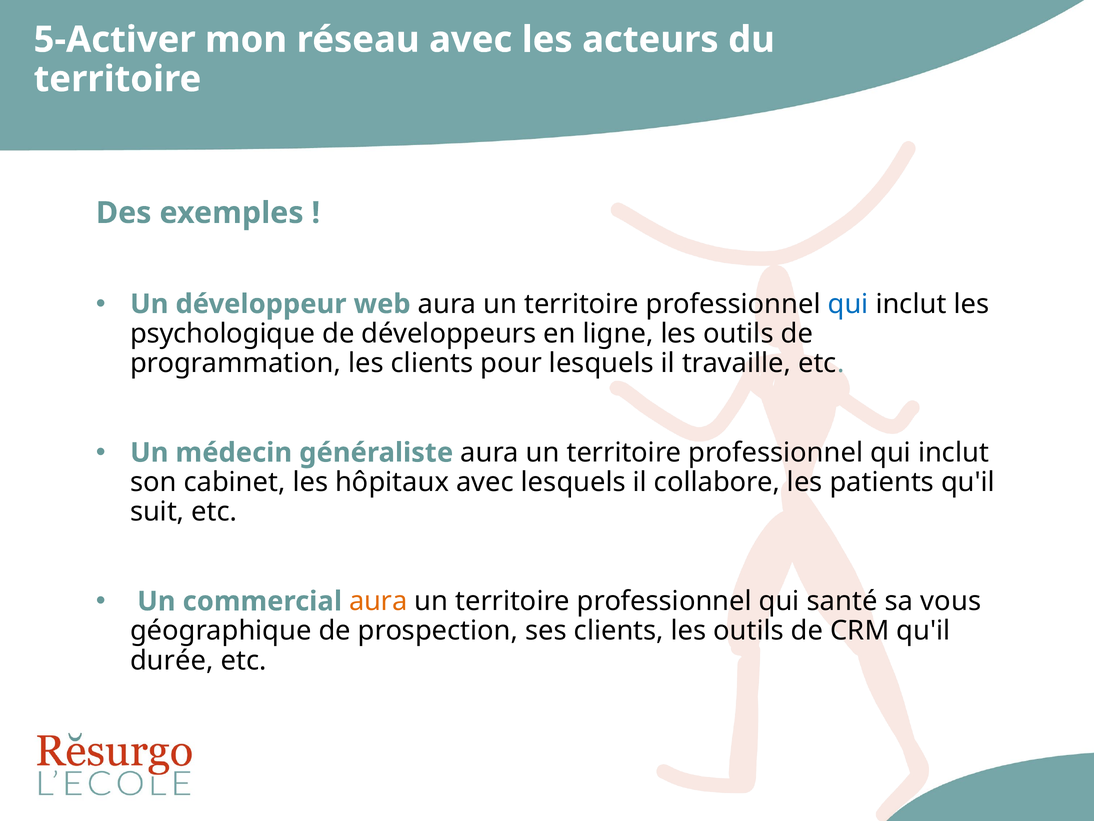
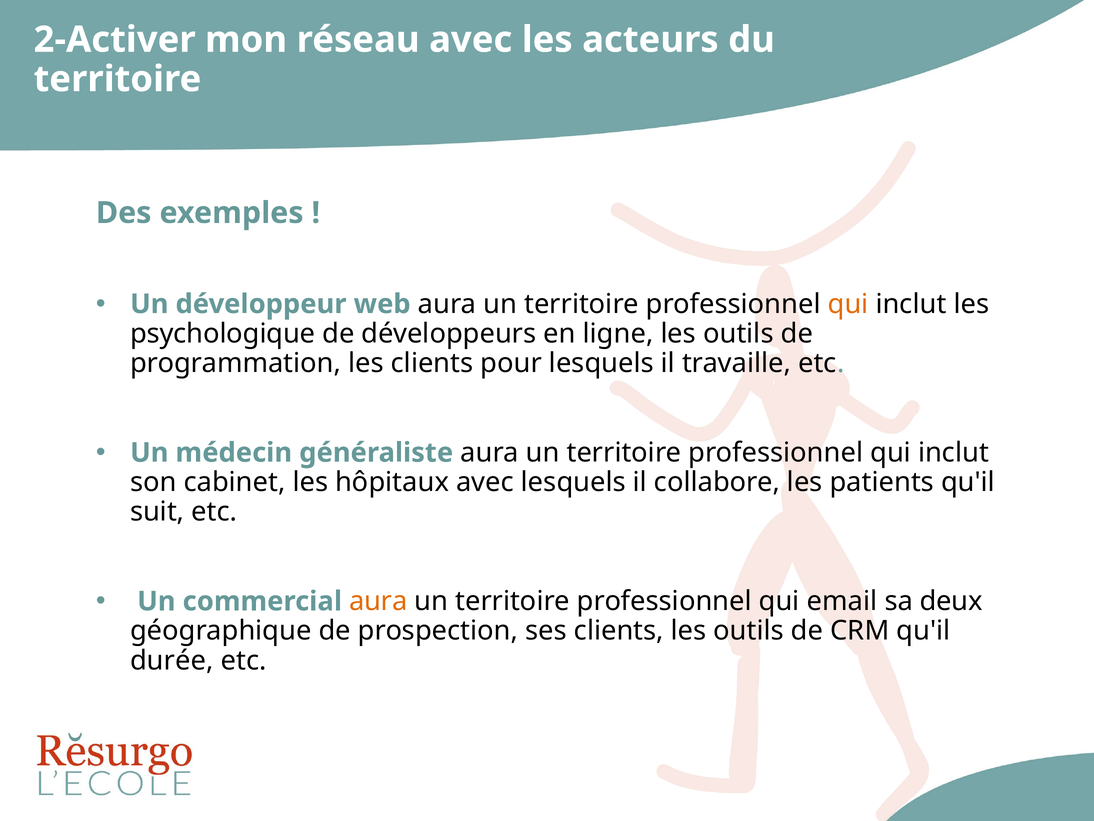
5-Activer: 5-Activer -> 2-Activer (115, 40)
qui colour: blue -> orange (848, 304)
santé: santé -> email (842, 601)
vous: vous -> deux (951, 601)
